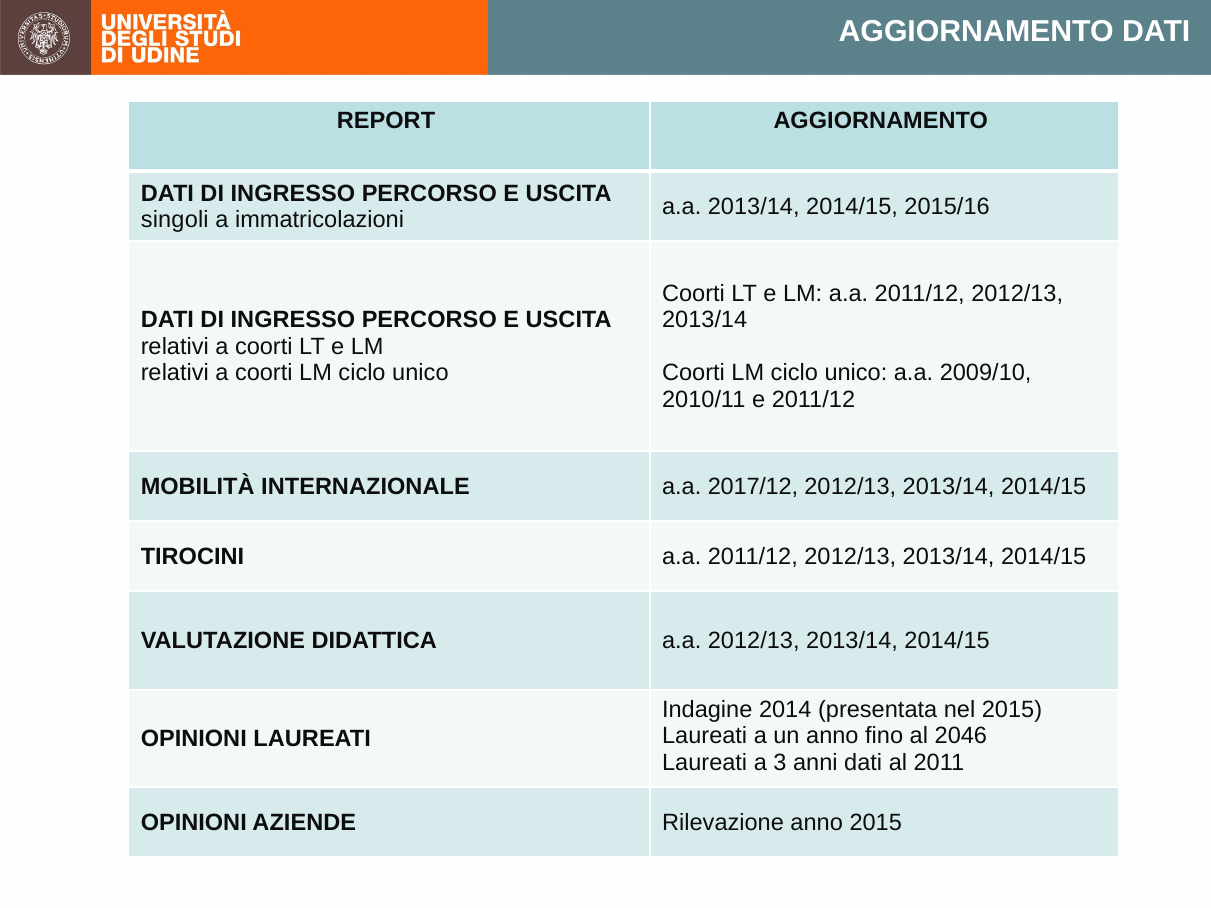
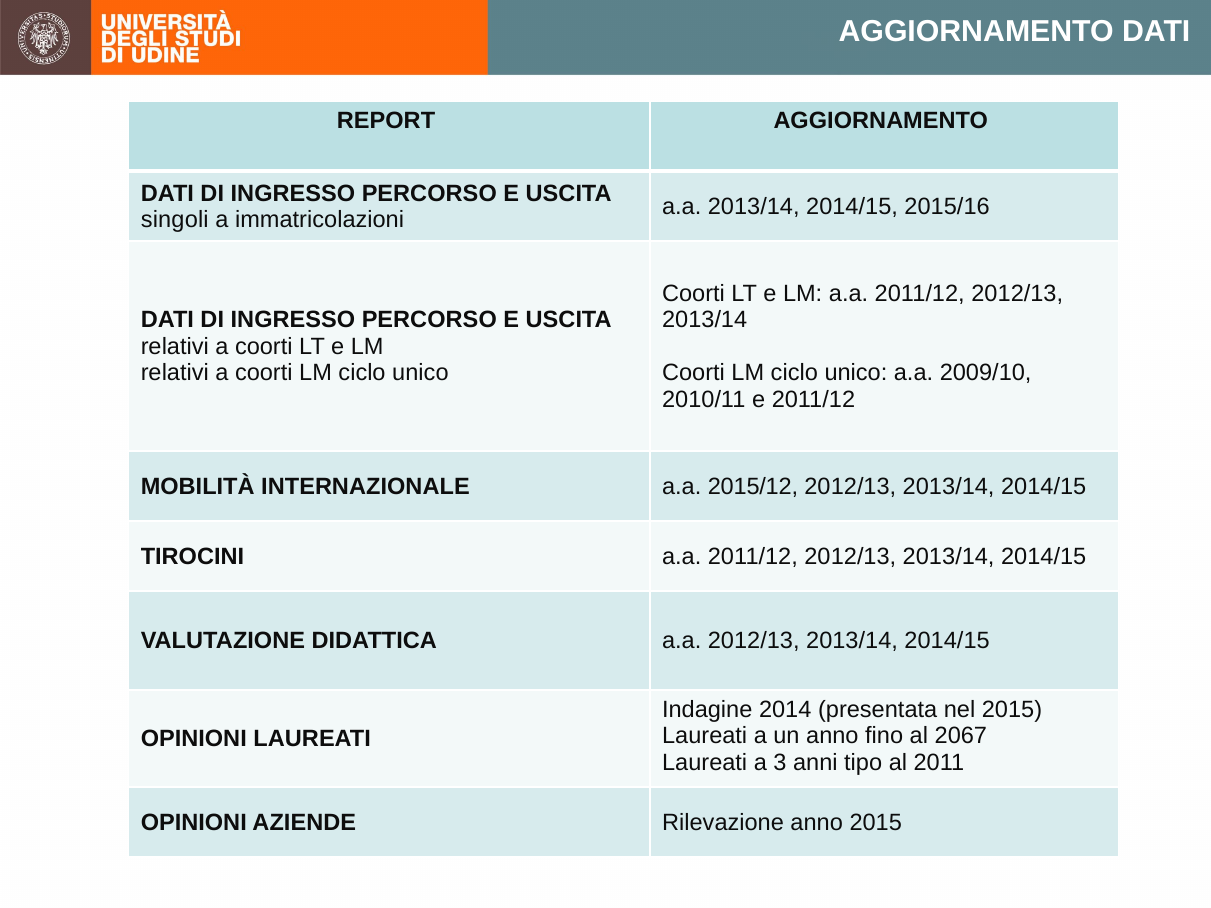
2017/12: 2017/12 -> 2015/12 (753, 487)
2046: 2046 -> 2067 (961, 736)
anni dati: dati -> tipo (863, 763)
